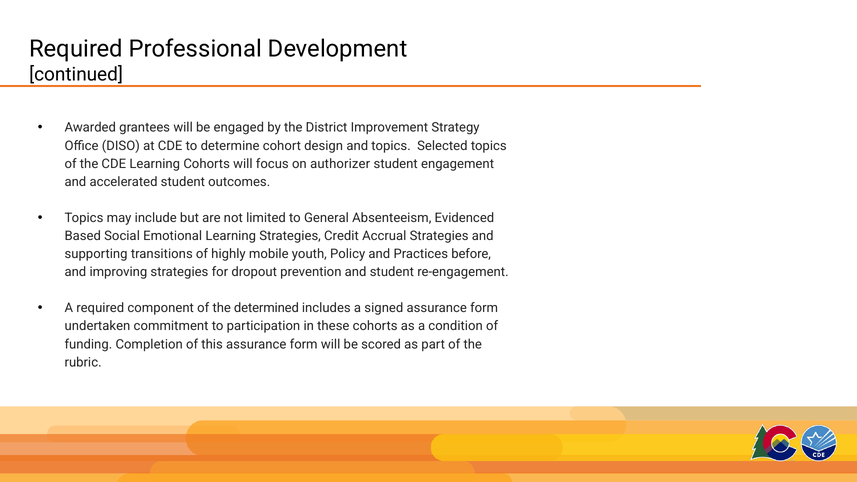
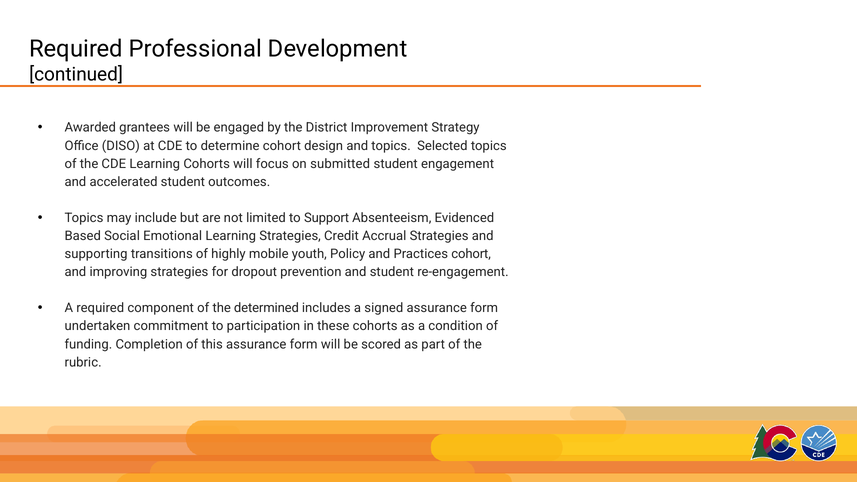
authorizer: authorizer -> submitted (340, 164)
General: General -> Support (327, 218)
Practices before: before -> cohort (471, 254)
